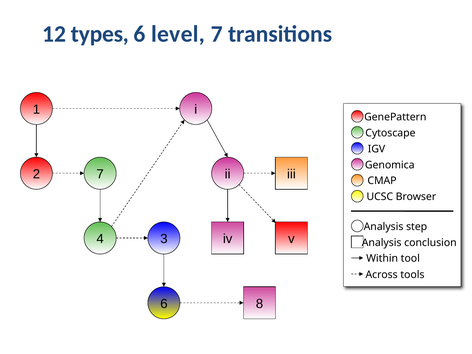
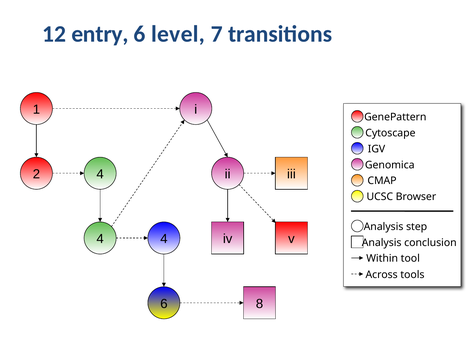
types: types -> entry (100, 34)
2 7: 7 -> 4 (100, 174)
4 3: 3 -> 4 (164, 239)
